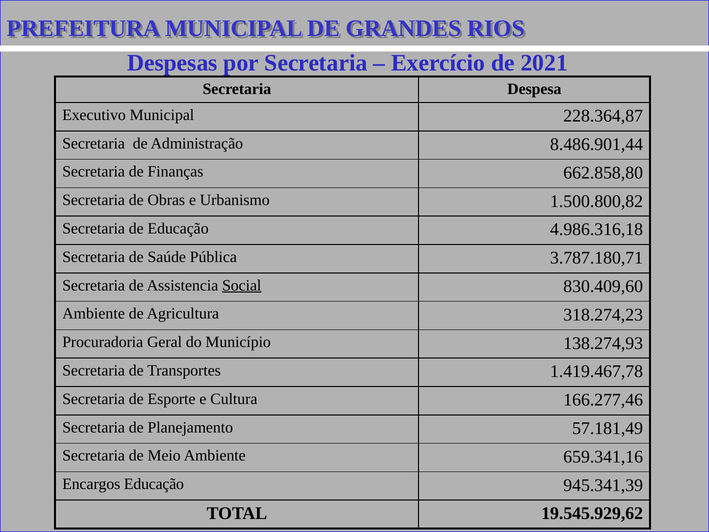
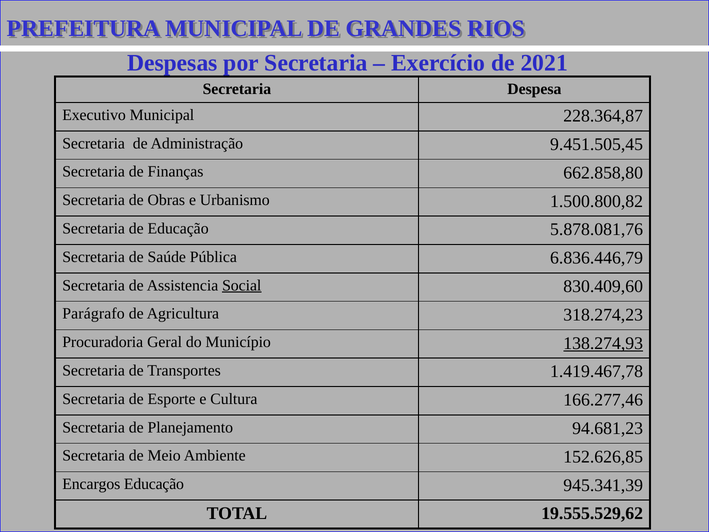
8.486.901,44: 8.486.901,44 -> 9.451.505,45 (597, 144)
4.986.316,18: 4.986.316,18 -> 5.878.081,76 (597, 230)
3.787.180,71: 3.787.180,71 -> 6.836.446,79 (597, 258)
Ambiente: Ambiente -> Parágrafo (94, 314)
138.274,93 underline: none -> present (603, 343)
57.181,49: 57.181,49 -> 94.681,23 (608, 428)
659.341,16: 659.341,16 -> 152.626,85 (603, 457)
19.545.929,62: 19.545.929,62 -> 19.555.529,62 (592, 513)
